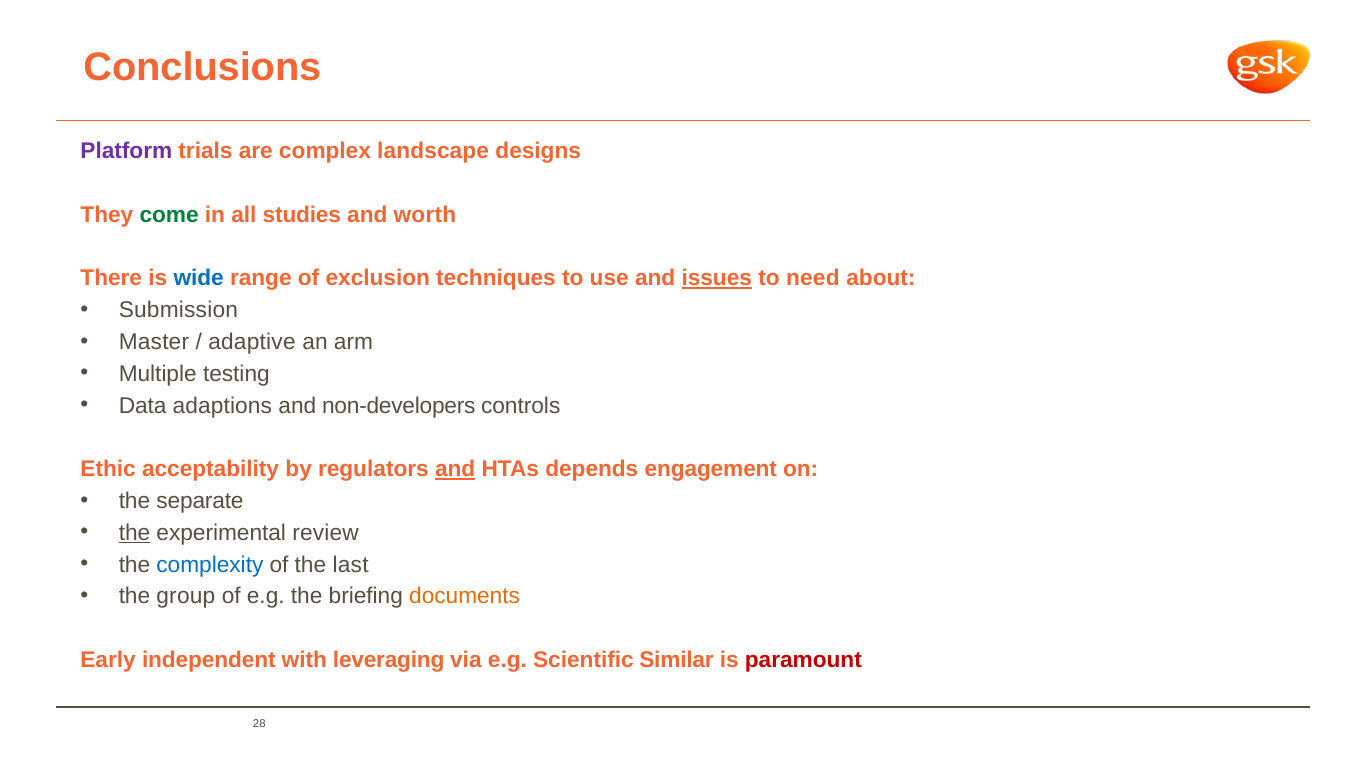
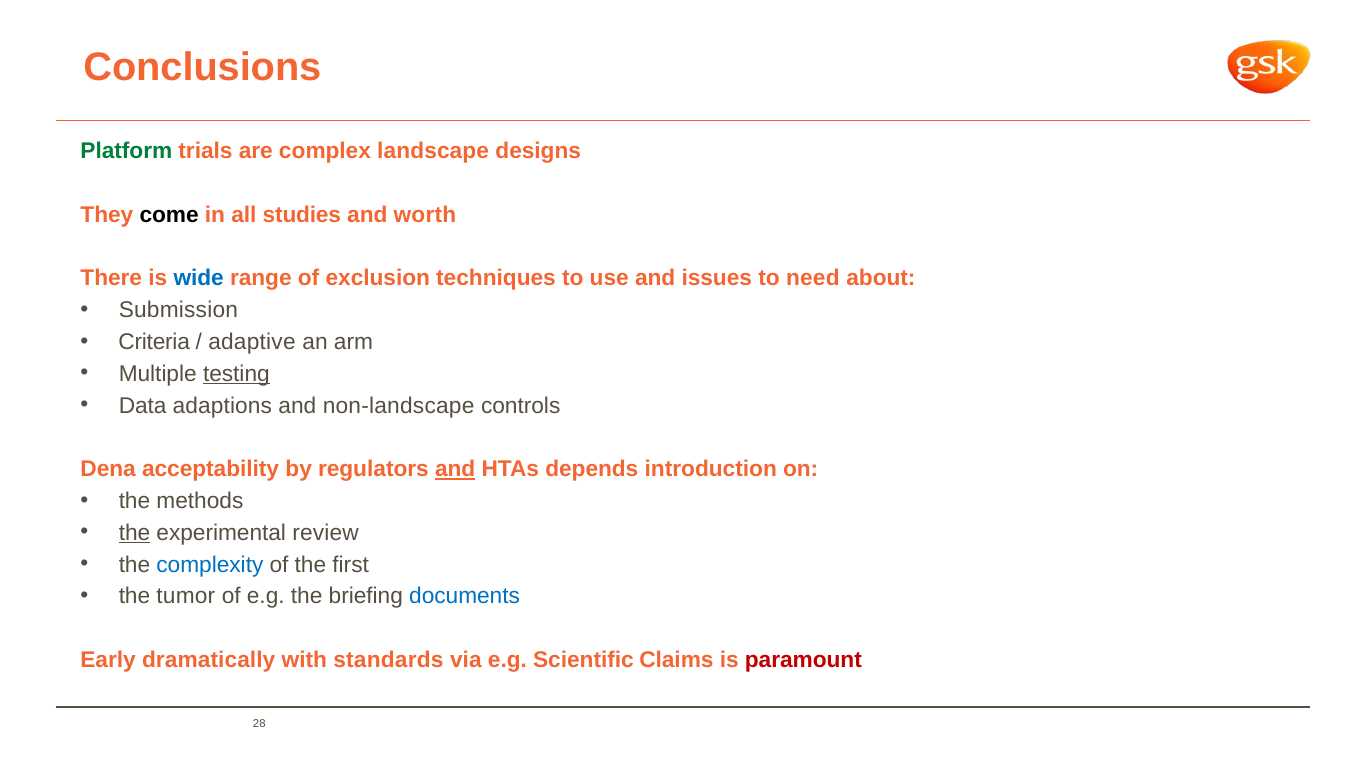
Platform colour: purple -> green (126, 151)
come colour: green -> black (169, 215)
issues underline: present -> none (717, 278)
Master: Master -> Criteria (154, 342)
testing underline: none -> present (236, 374)
non-developers: non-developers -> non-landscape (399, 405)
Ethic: Ethic -> Dena (108, 469)
engagement: engagement -> introduction (711, 469)
separate: separate -> methods (200, 501)
last: last -> first (351, 564)
group: group -> tumor (186, 596)
documents colour: orange -> blue (465, 596)
independent: independent -> dramatically (209, 660)
leveraging: leveraging -> standards (388, 660)
Similar: Similar -> Claims (676, 660)
